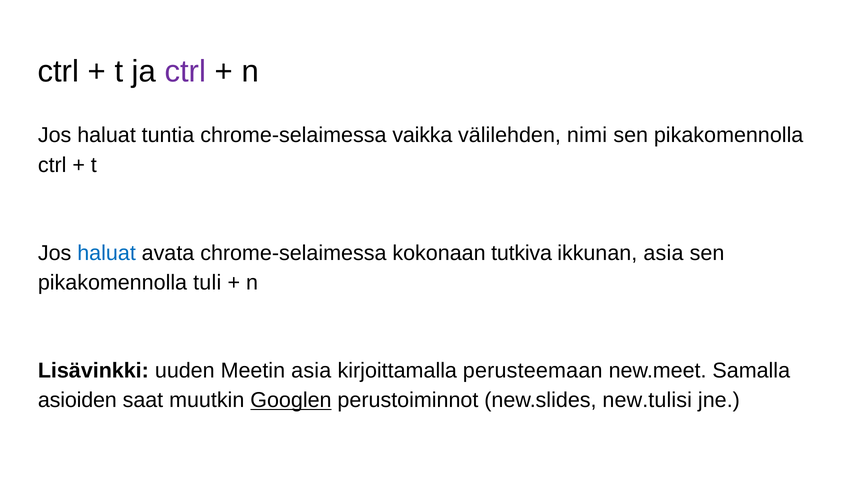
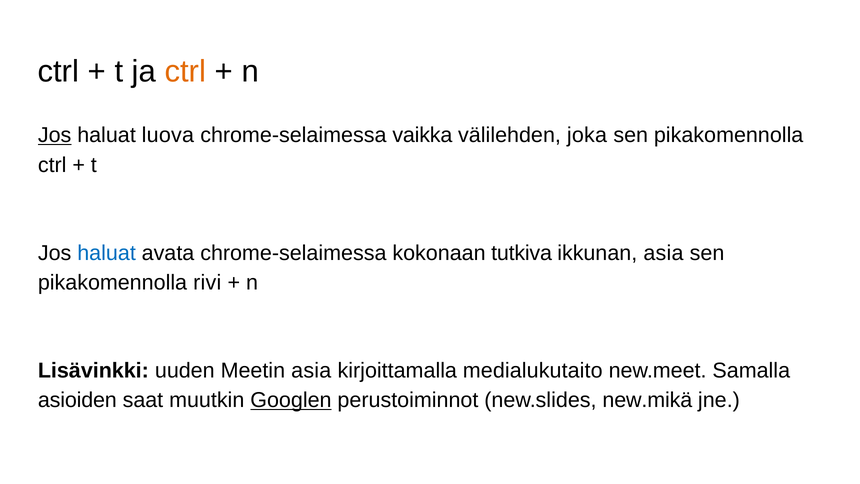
ctrl colour: purple -> orange (185, 71)
Jos underline: none -> present (55, 135)
tuntia: tuntia -> luova (168, 135)
nimi: nimi -> joka (587, 135)
tuli: tuli -> rivi (207, 283)
perusteemaan: perusteemaan -> medialukutaito (533, 370)
new.tulisi: new.tulisi -> new.mikä (647, 400)
